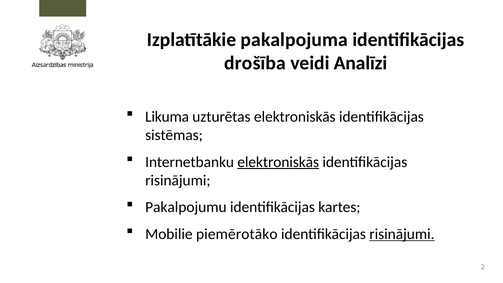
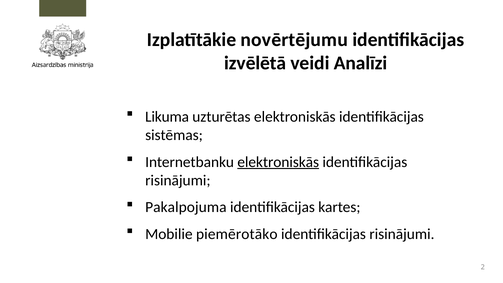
pakalpojuma: pakalpojuma -> novērtējumu (294, 40)
drošība: drošība -> izvēlētā (255, 63)
Pakalpojumu: Pakalpojumu -> Pakalpojuma (186, 207)
risinājumi underline: present -> none (402, 234)
